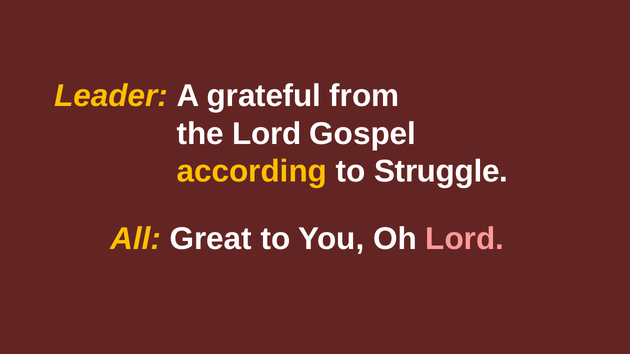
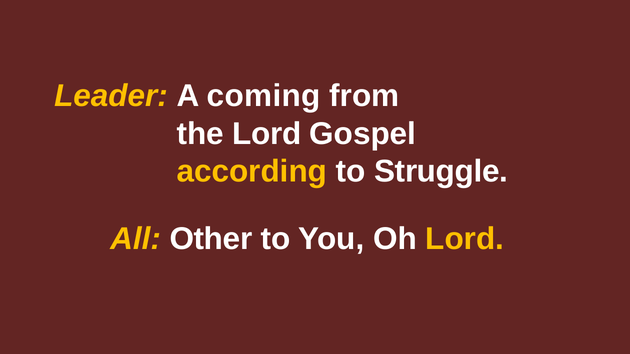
grateful: grateful -> coming (264, 96)
Great: Great -> Other (211, 239)
Lord colour: pink -> yellow (465, 239)
